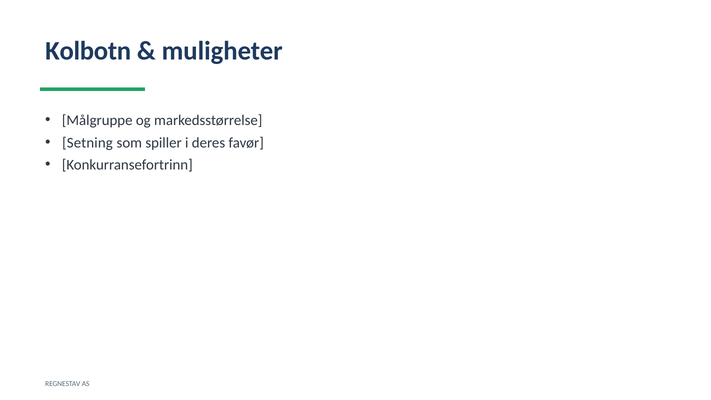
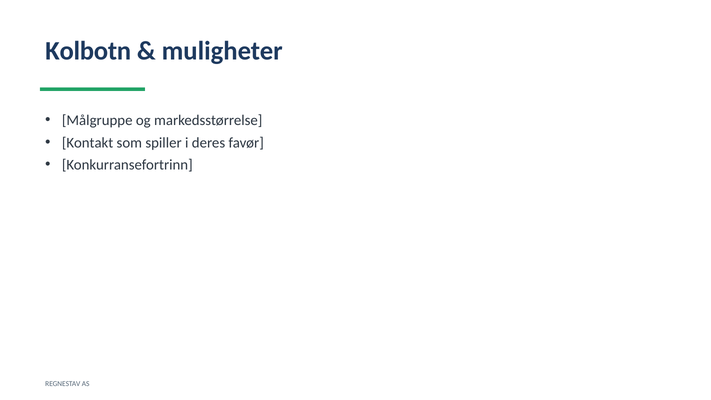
Setning: Setning -> Kontakt (88, 143)
